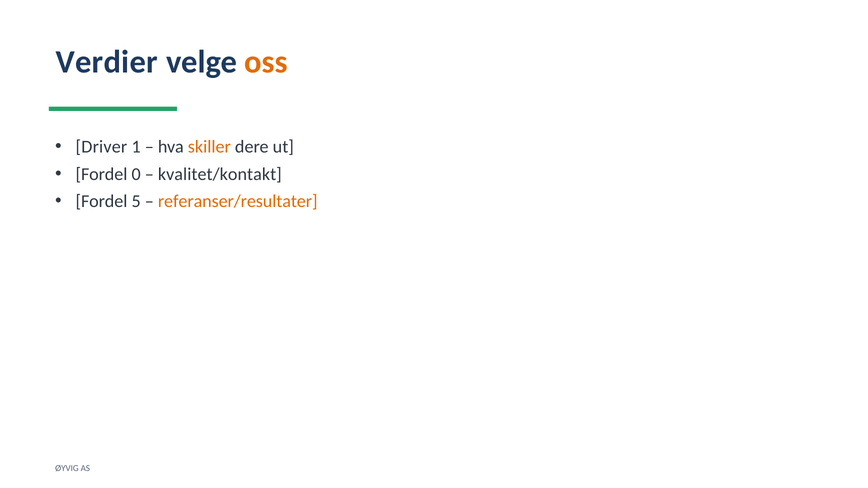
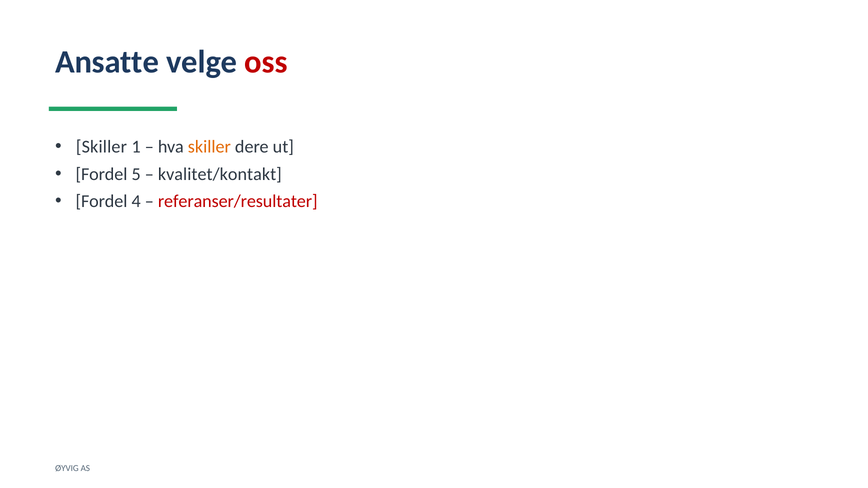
Verdier: Verdier -> Ansatte (107, 62)
oss colour: orange -> red (266, 62)
Driver: Driver -> Skiller (101, 147)
0: 0 -> 5 (136, 174)
5: 5 -> 4 (136, 201)
referanser/resultater colour: orange -> red (238, 201)
